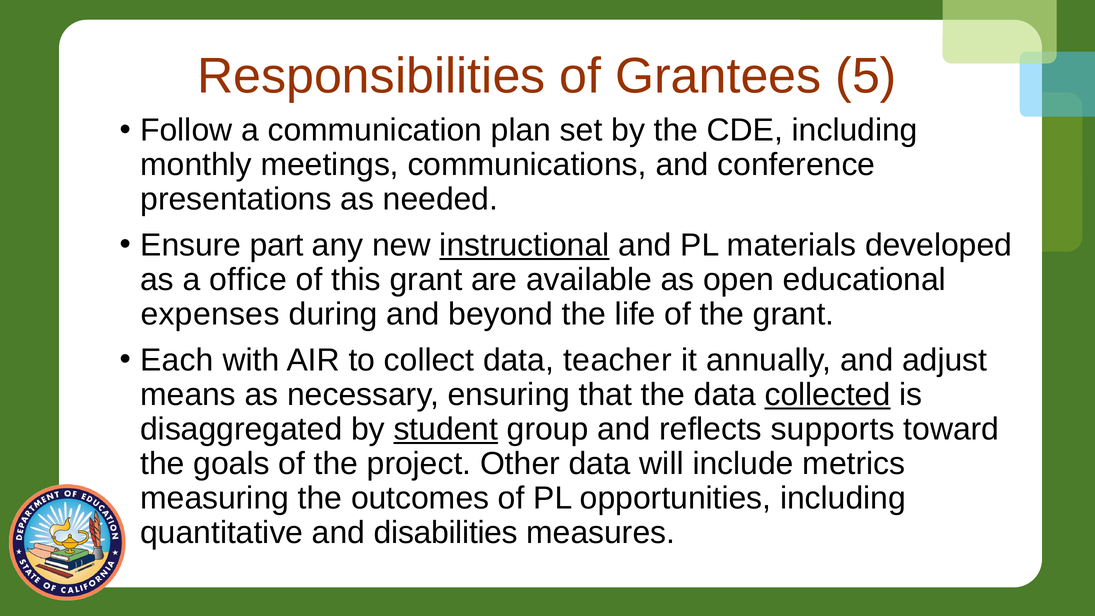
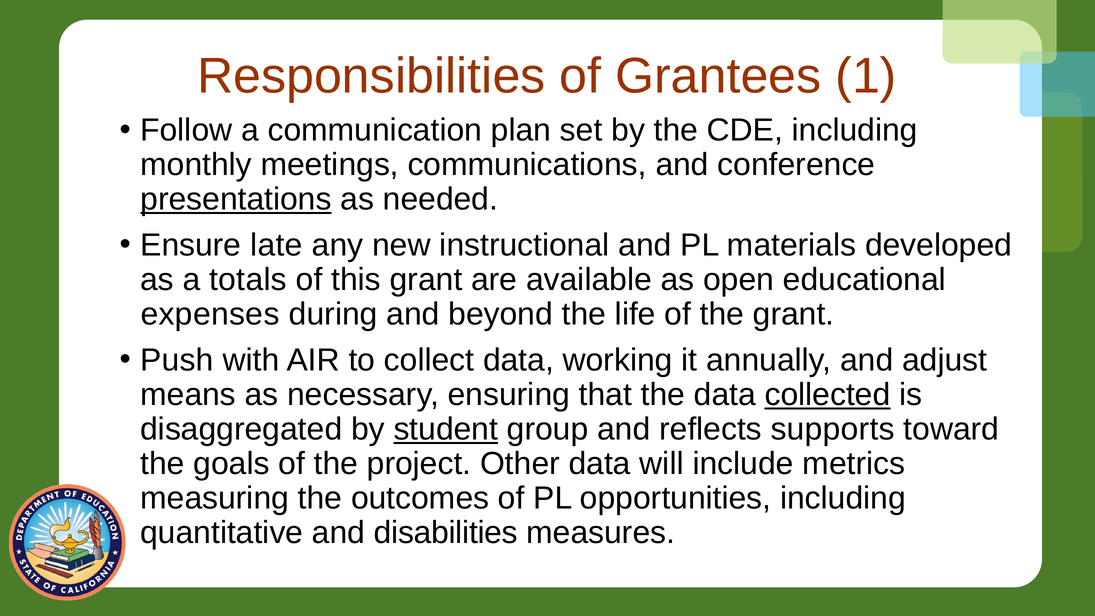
5: 5 -> 1 (866, 76)
presentations underline: none -> present (236, 199)
part: part -> late (276, 245)
instructional underline: present -> none (525, 245)
office: office -> totals (248, 280)
Each: Each -> Push (177, 360)
teacher: teacher -> working (618, 360)
